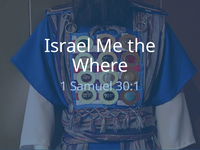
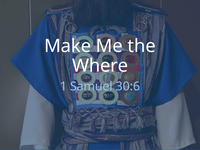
Israel: Israel -> Make (68, 46)
30:1: 30:1 -> 30:6 (128, 86)
